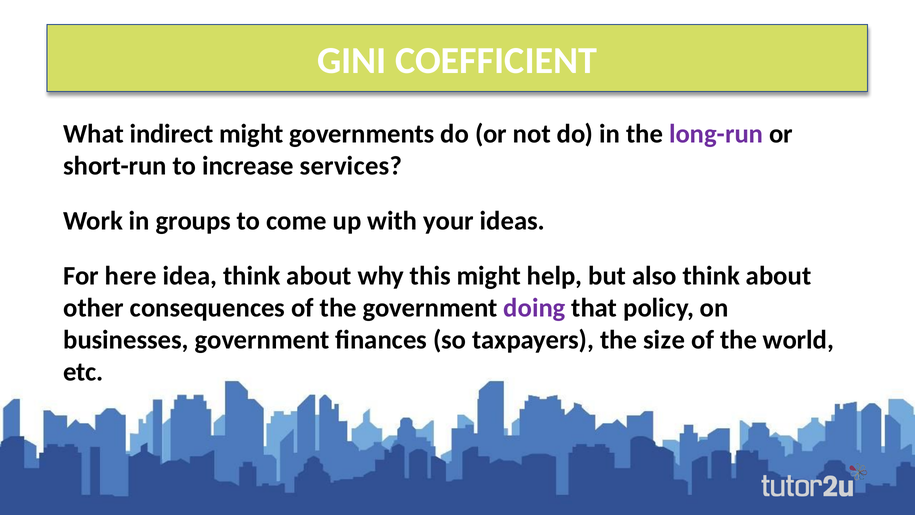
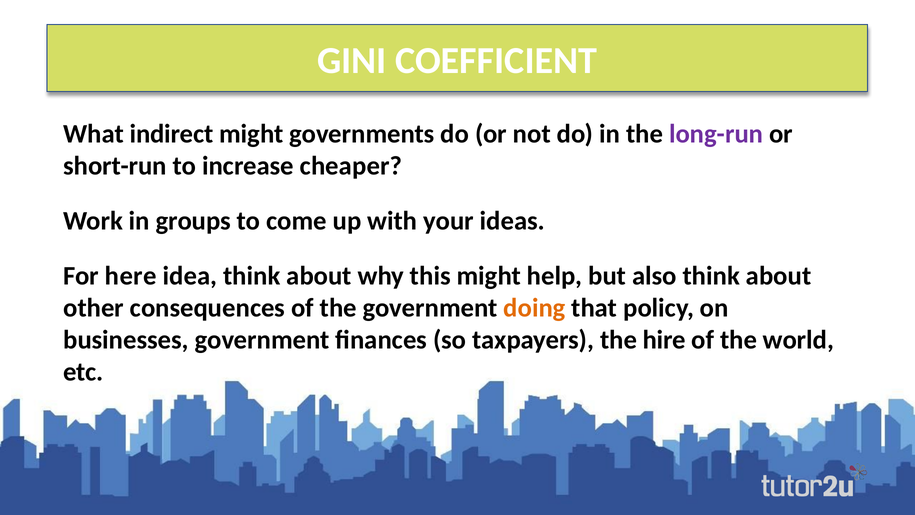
services: services -> cheaper (351, 166)
doing colour: purple -> orange (534, 308)
size: size -> hire (664, 340)
